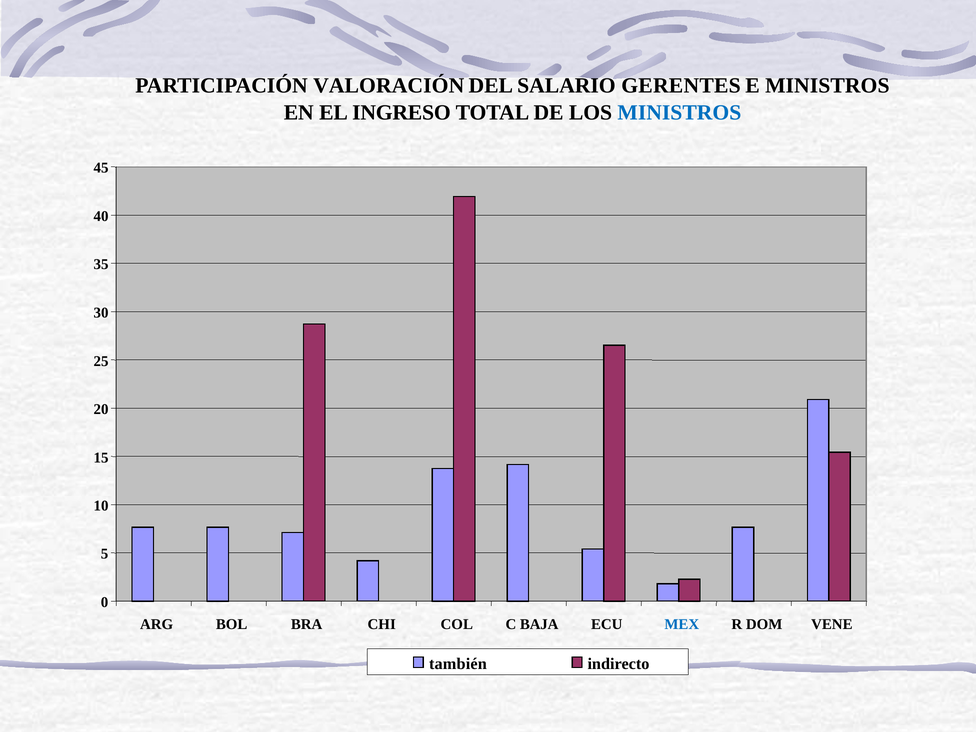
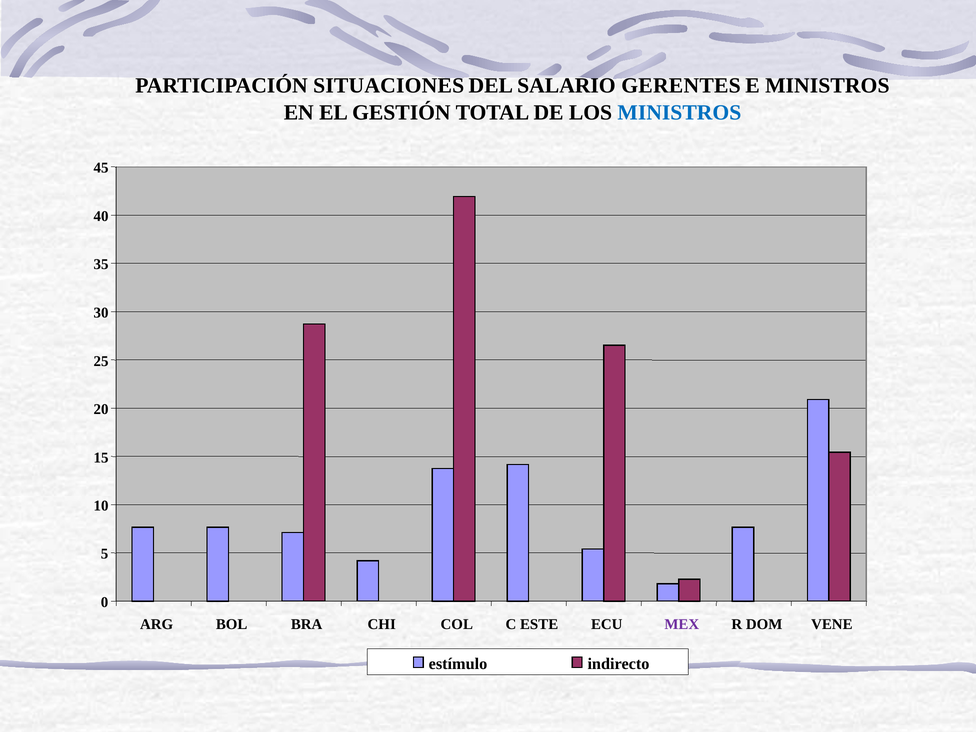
VALORACIÓN: VALORACIÓN -> SITUACIONES (389, 86)
INGRESO: INGRESO -> GESTIÓN (401, 113)
BAJA: BAJA -> ESTE (539, 625)
MEX colour: blue -> purple (682, 625)
también: también -> estímulo (458, 664)
